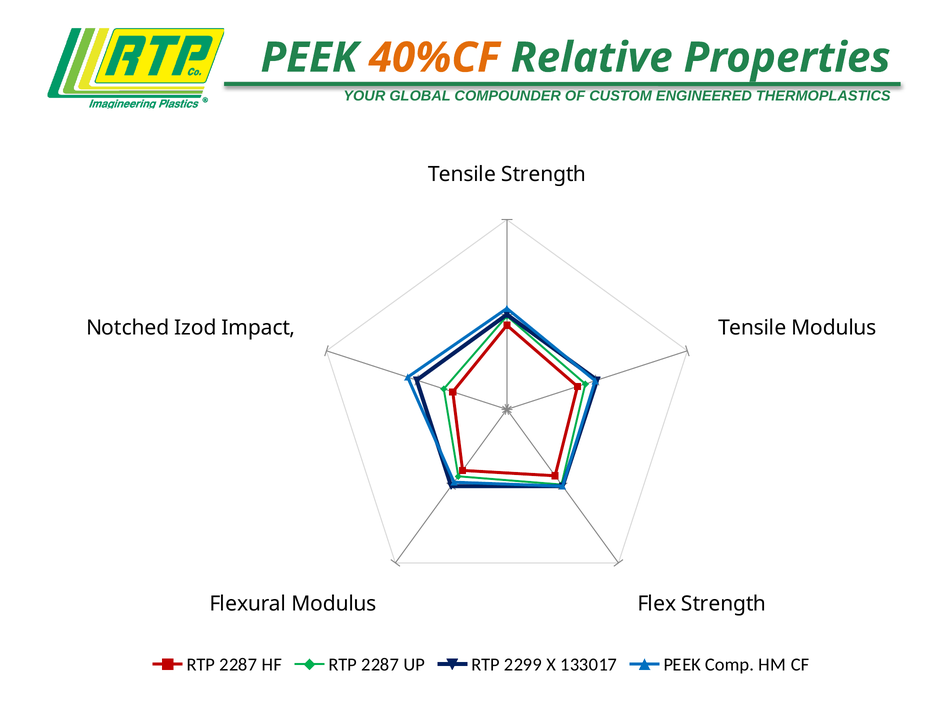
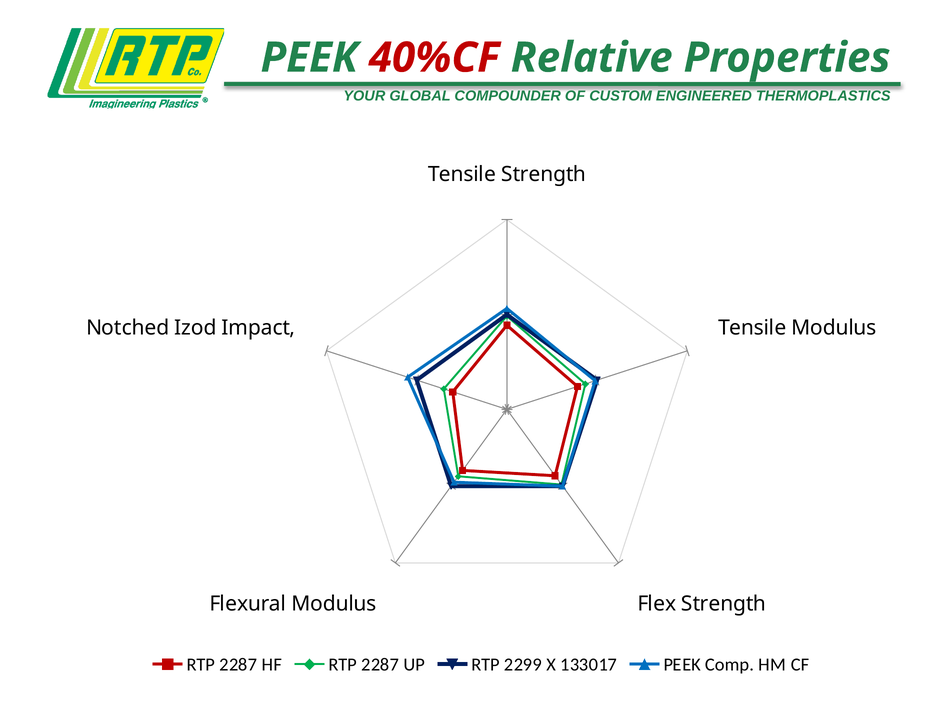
40%CF colour: orange -> red (434, 58)
